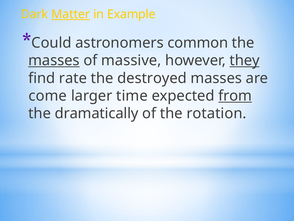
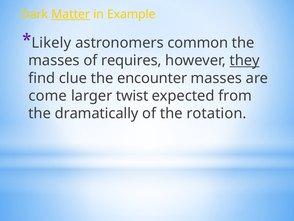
Could: Could -> Likely (51, 43)
masses underline: present -> none (54, 60)
massive: massive -> requires (131, 60)
rate: rate -> clue (73, 78)
destroyed: destroyed -> encounter (152, 78)
time: time -> twist (132, 96)
from underline: present -> none (235, 96)
